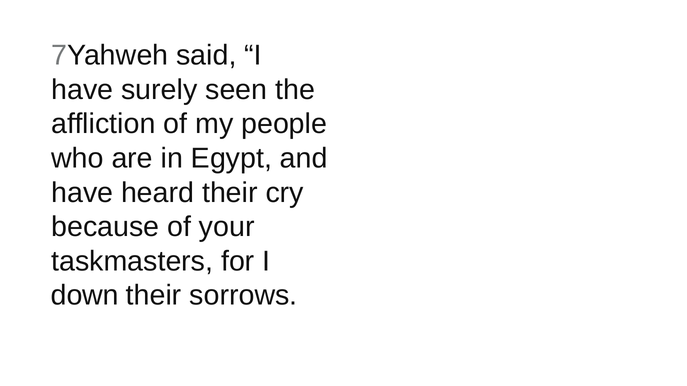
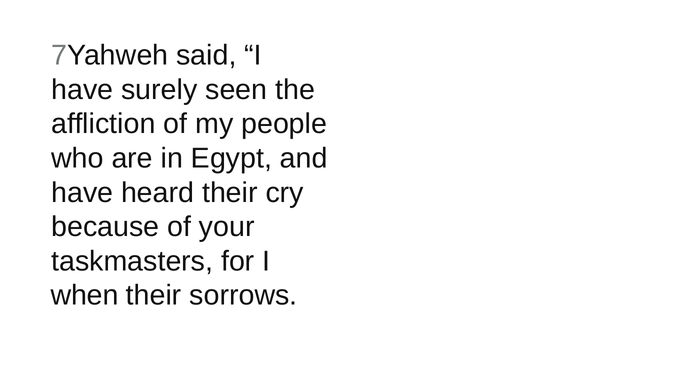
down: down -> when (85, 296)
